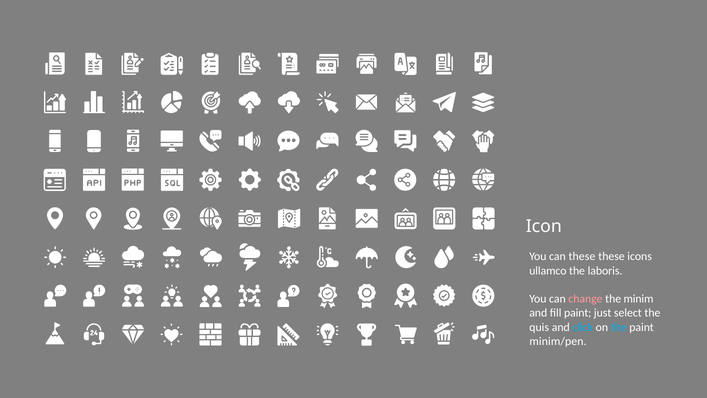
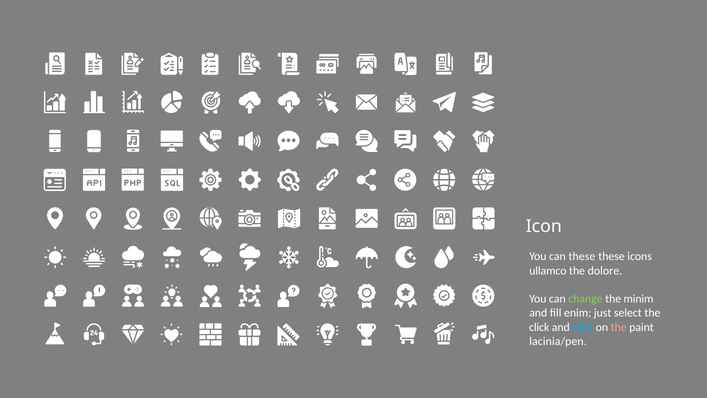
laboris: laboris -> dolore (605, 270)
change colour: pink -> light green (585, 299)
fill paint: paint -> enim (578, 313)
quis: quis -> click (539, 327)
the colour: light blue -> pink (619, 327)
minim/pen: minim/pen -> lacinia/pen (558, 341)
